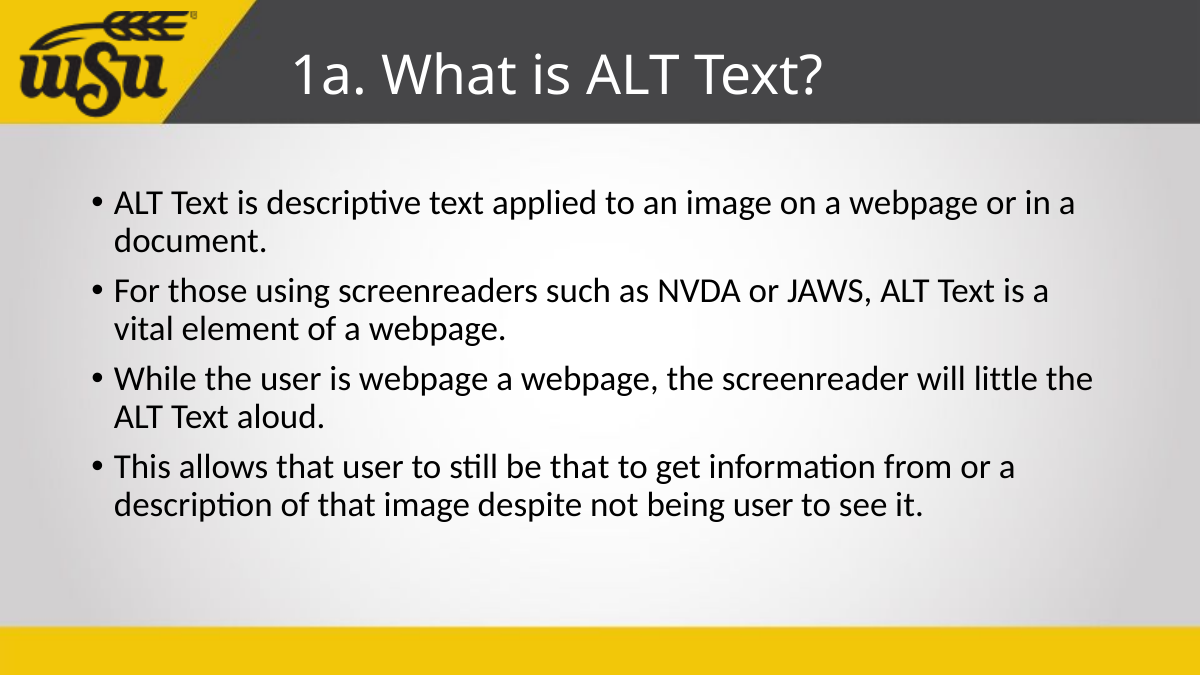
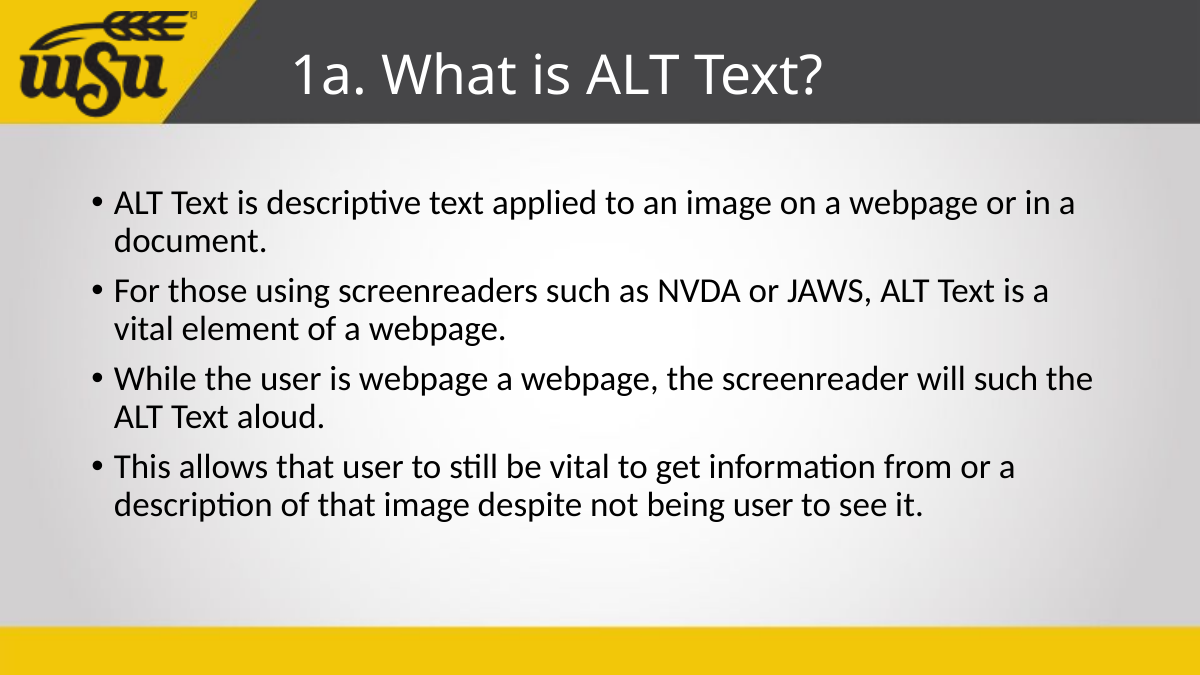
will little: little -> such (1006, 379)
be that: that -> vital (580, 467)
